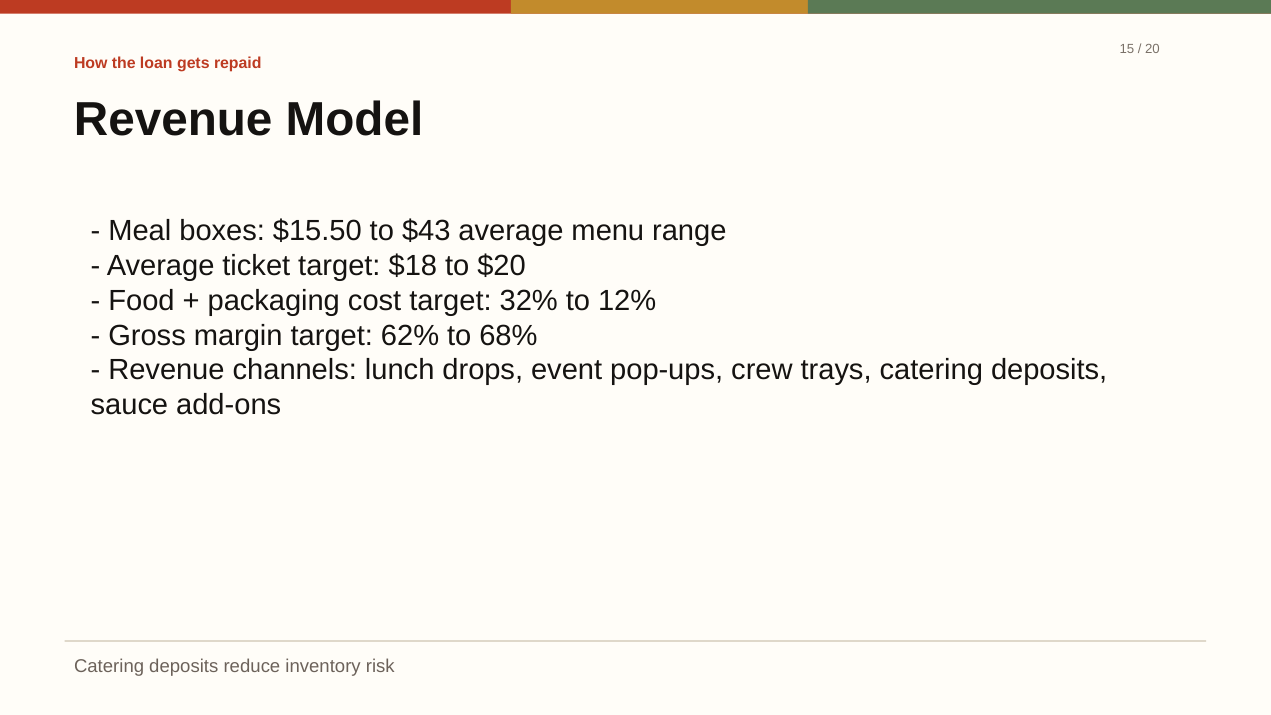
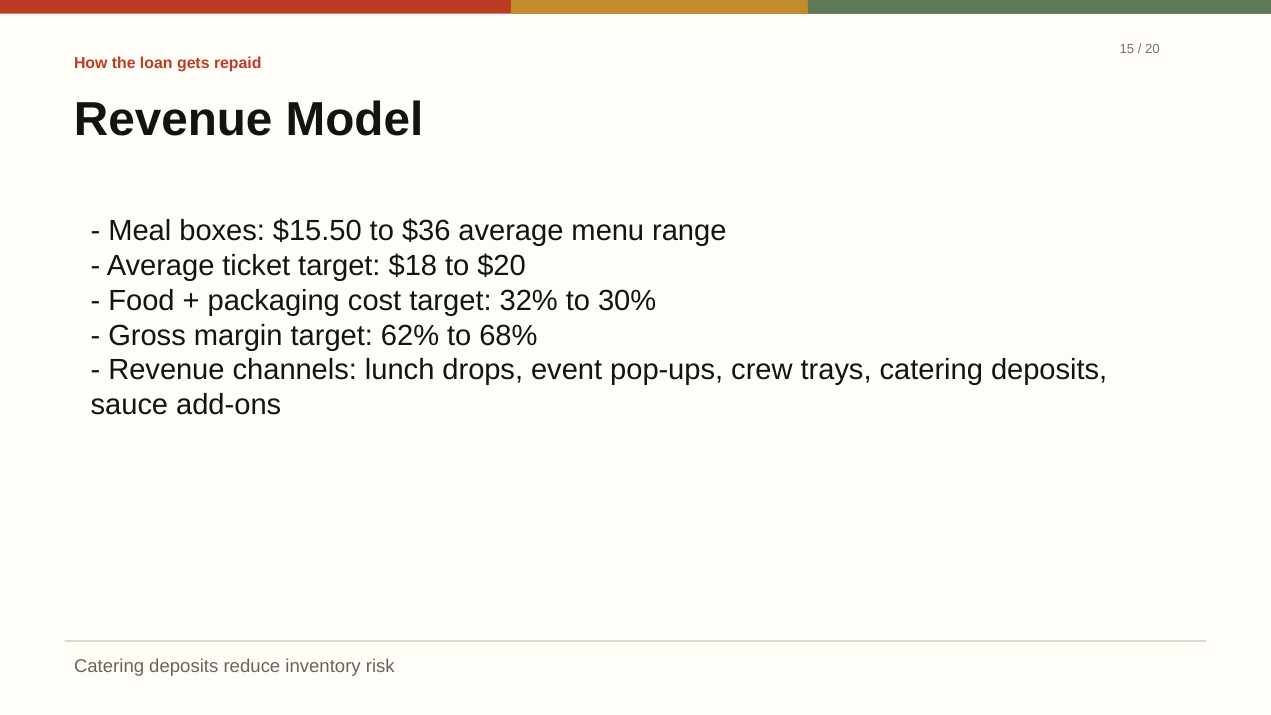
$43: $43 -> $36 (426, 231)
12%: 12% -> 30% (627, 300)
